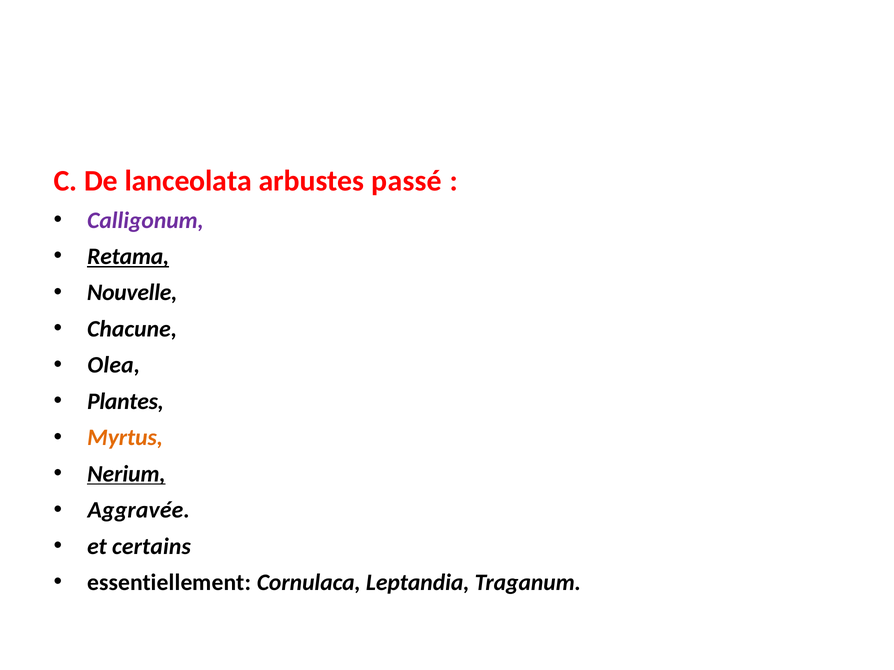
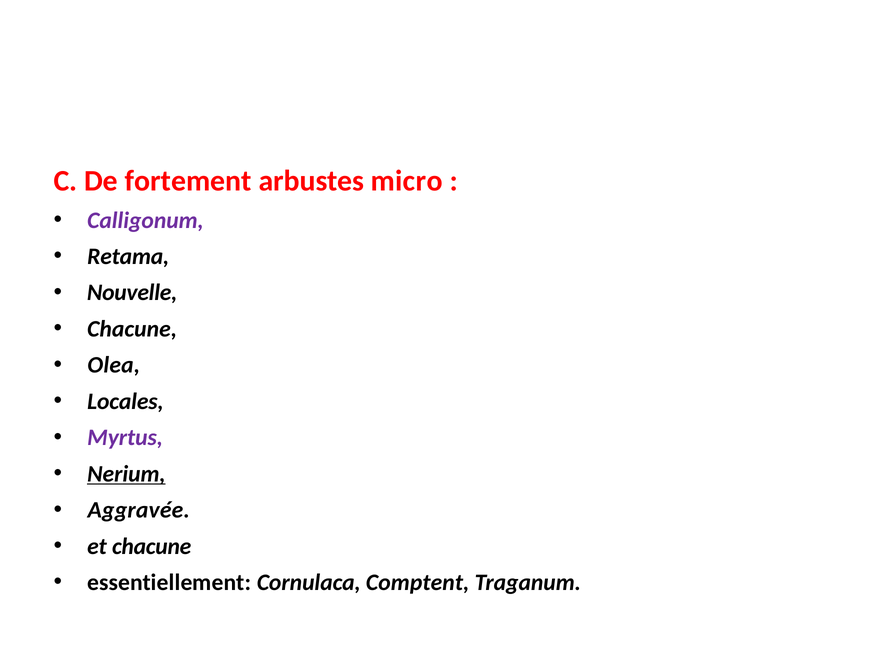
lanceolata: lanceolata -> fortement (188, 181)
passé: passé -> micro (407, 181)
Retama underline: present -> none (128, 257)
Plantes: Plantes -> Locales (125, 402)
Myrtus colour: orange -> purple (125, 438)
et certains: certains -> chacune (152, 547)
Leptandia: Leptandia -> Comptent (418, 583)
